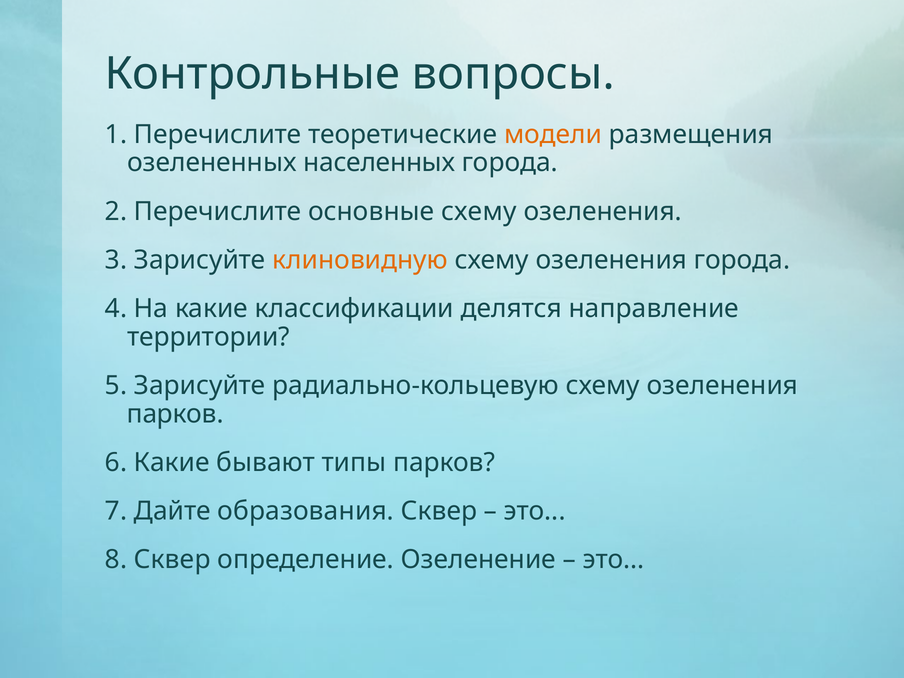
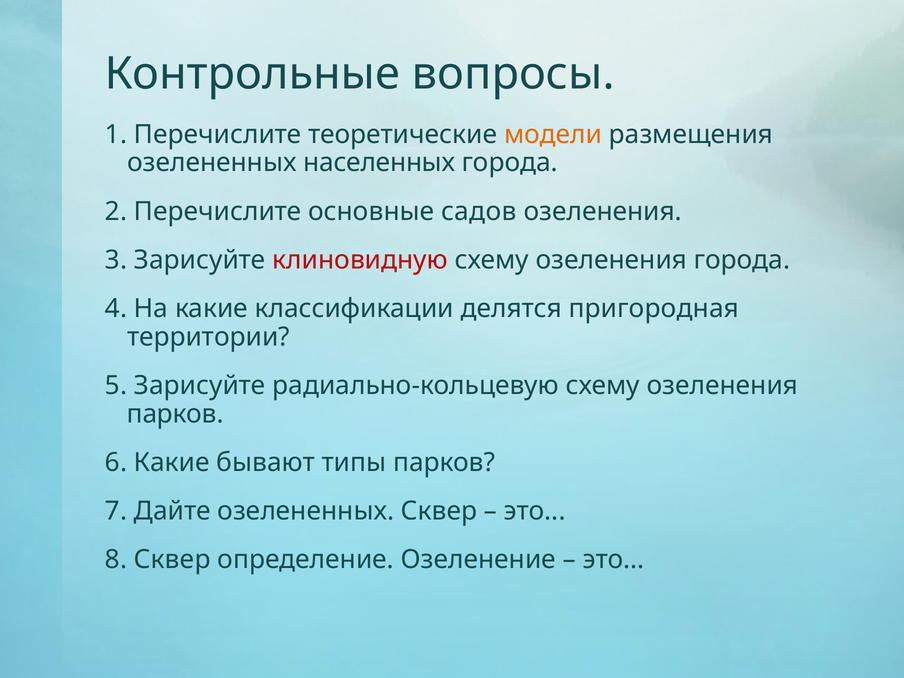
основные схему: схему -> садов (479, 211)
клиновидную colour: orange -> red (360, 260)
направление: направление -> пригородная (654, 308)
Дайте образования: образования -> озелененных (306, 511)
